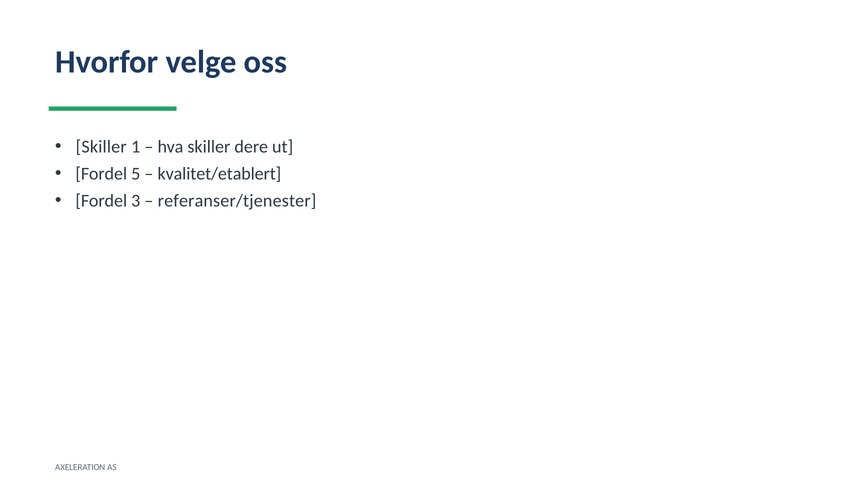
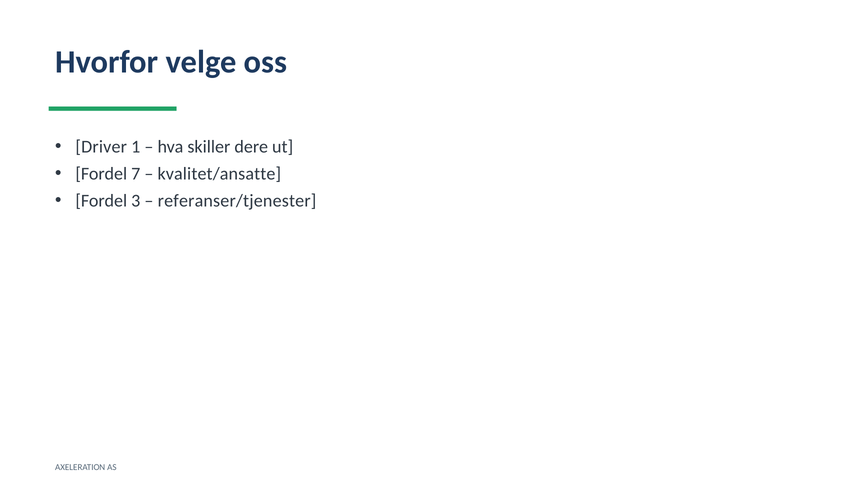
Skiller: Skiller -> Driver (101, 147)
5: 5 -> 7 (136, 174)
kvalitet/etablert: kvalitet/etablert -> kvalitet/ansatte (219, 174)
